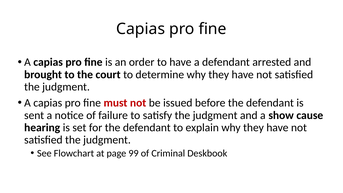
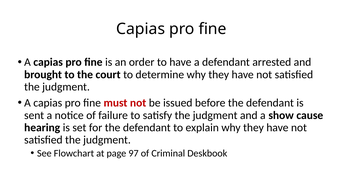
99: 99 -> 97 (134, 153)
